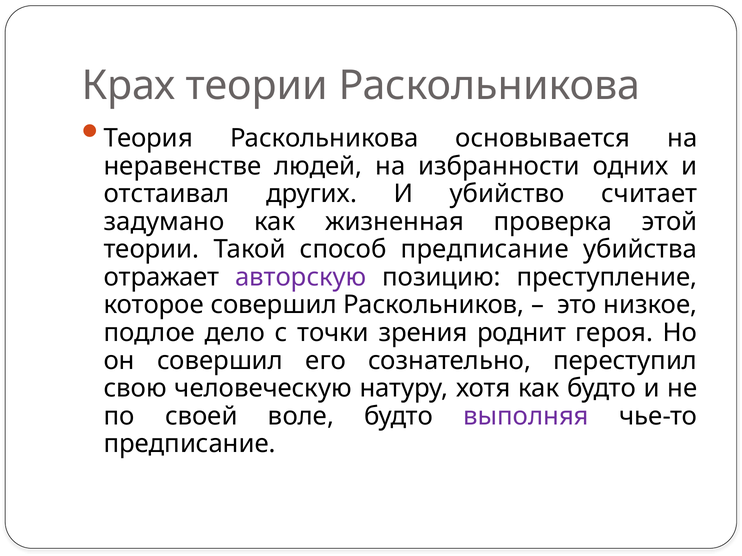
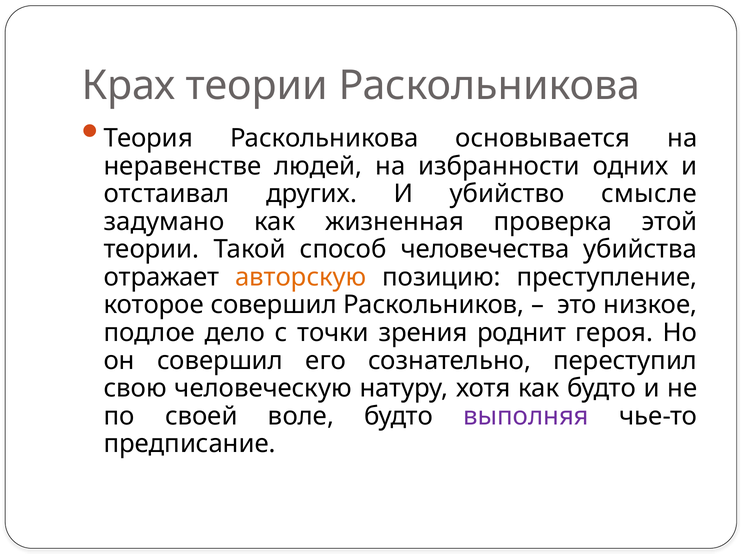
считает: считает -> смысле (649, 194)
способ предписание: предписание -> человечества (485, 250)
авторскую colour: purple -> orange (301, 277)
